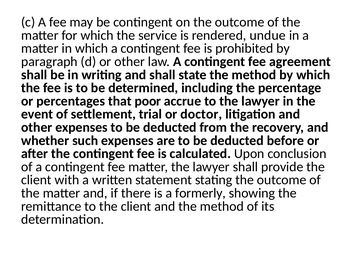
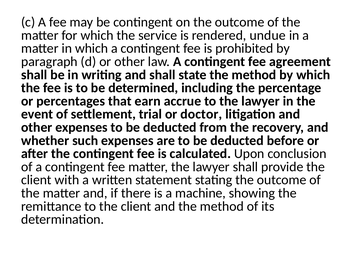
poor: poor -> earn (148, 101)
formerly: formerly -> machine (201, 193)
